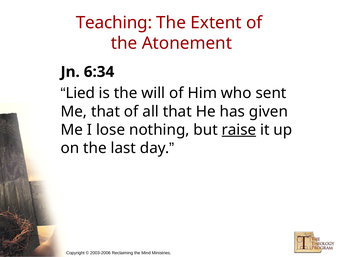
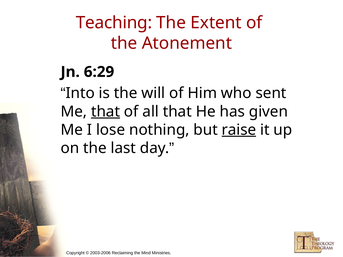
6:34: 6:34 -> 6:29 (99, 72)
Lied: Lied -> Into (80, 93)
that underline: none -> present (106, 112)
